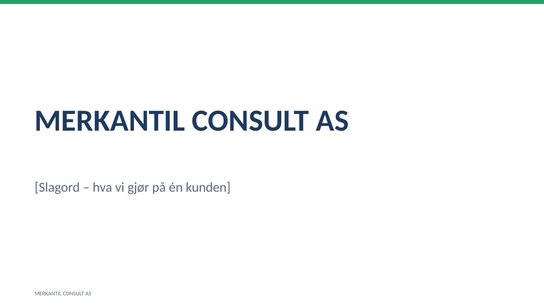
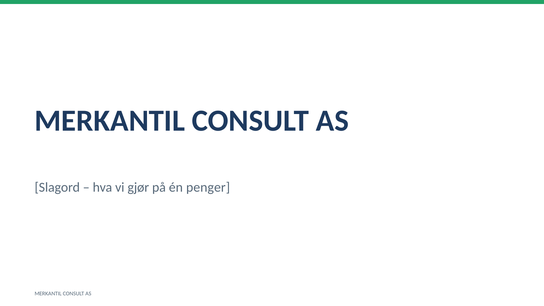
kunden: kunden -> penger (208, 187)
